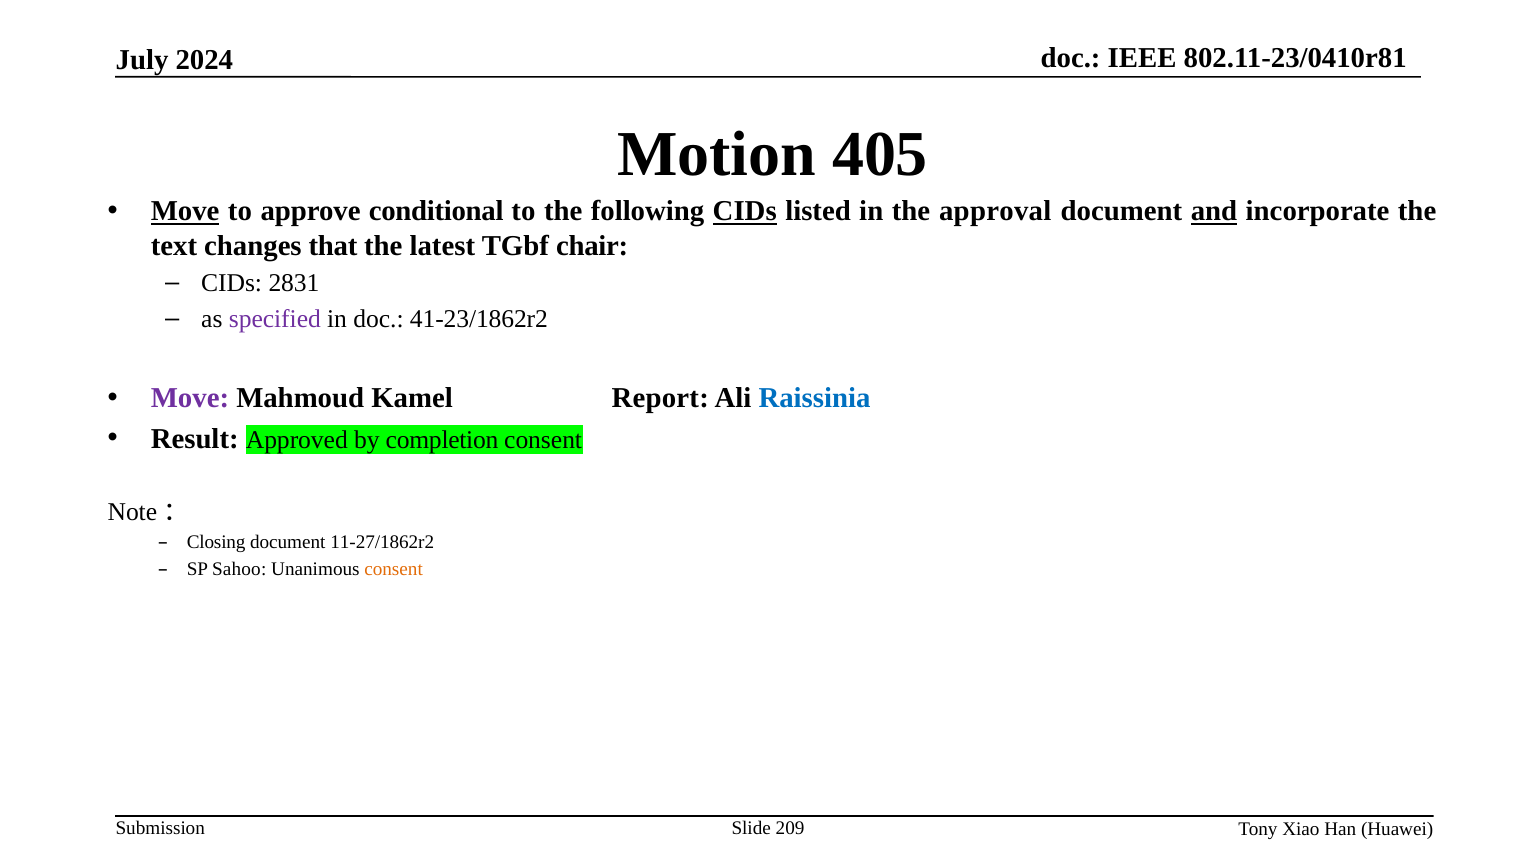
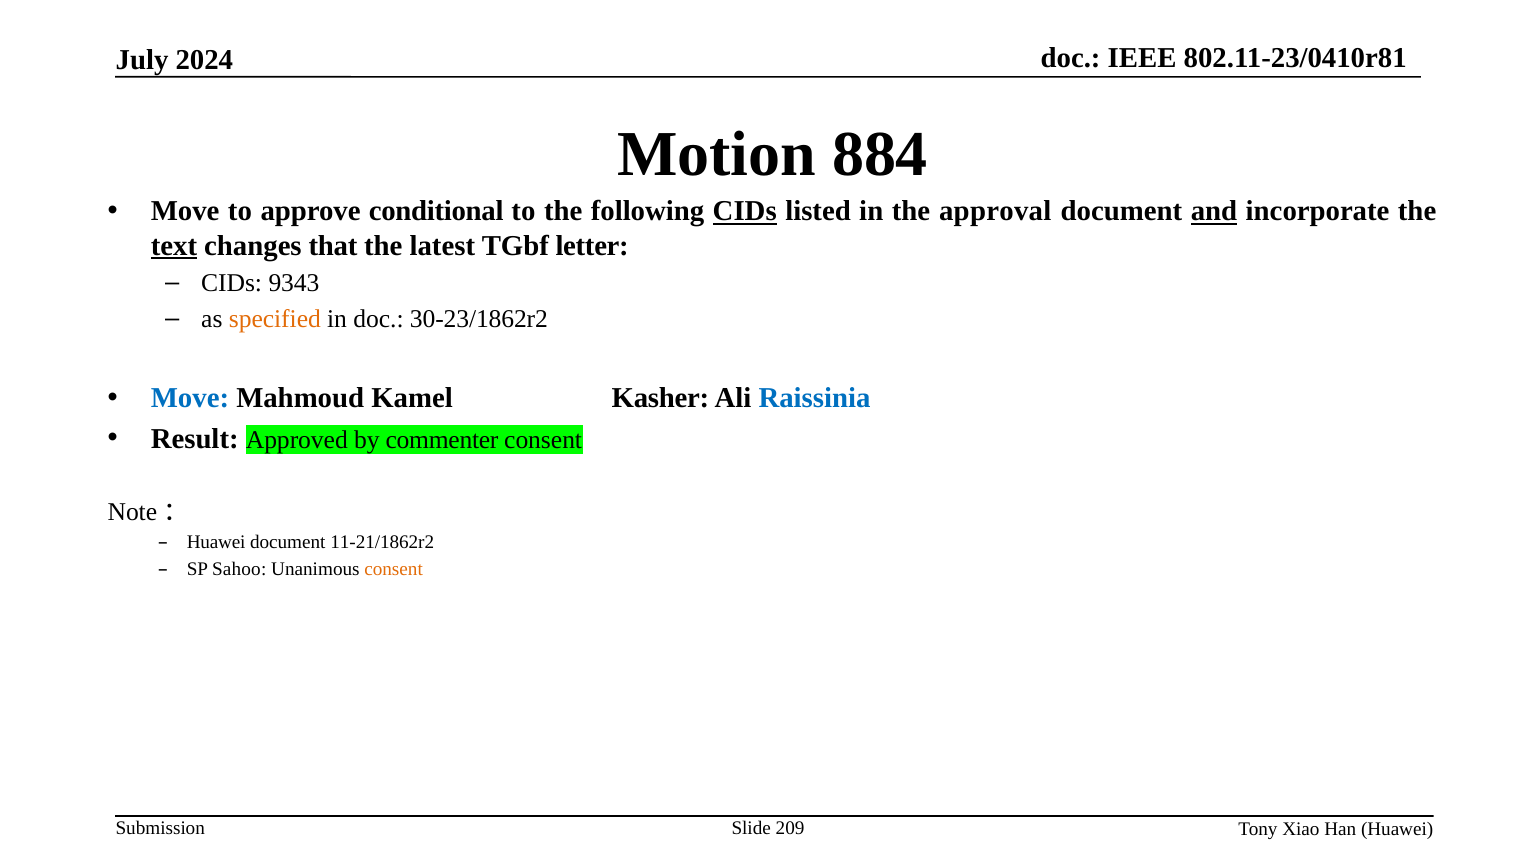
405: 405 -> 884 (880, 154)
Move underline: present -> none (185, 211)
text underline: none -> present (174, 246)
chair: chair -> letter (592, 246)
2831: 2831 -> 9343 (294, 283)
specified colour: purple -> orange (275, 319)
41-23/1862r2: 41-23/1862r2 -> 30-23/1862r2 (479, 319)
Move colour: purple -> blue (190, 398)
Report: Report -> Kasher (660, 398)
completion: completion -> commenter (442, 440)
Closing: Closing -> Huawei (216, 542)
11-27/1862r2: 11-27/1862r2 -> 11-21/1862r2 (382, 542)
